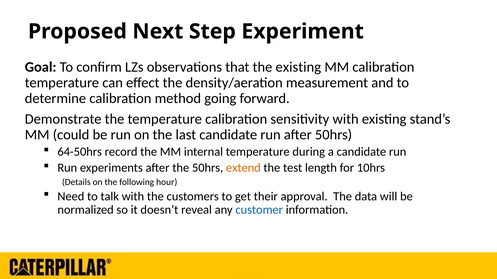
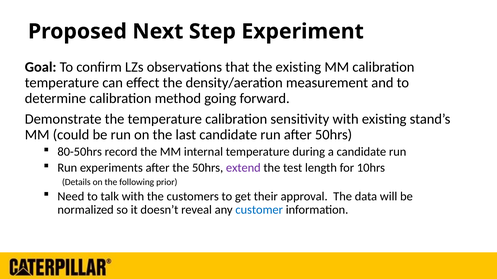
64-50hrs: 64-50hrs -> 80-50hrs (80, 152)
extend colour: orange -> purple (243, 168)
hour: hour -> prior (167, 182)
